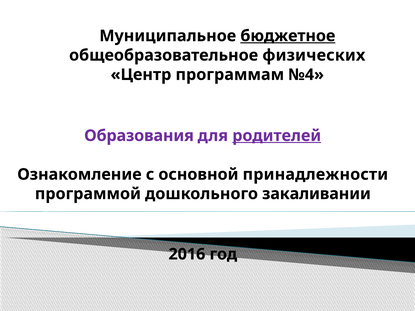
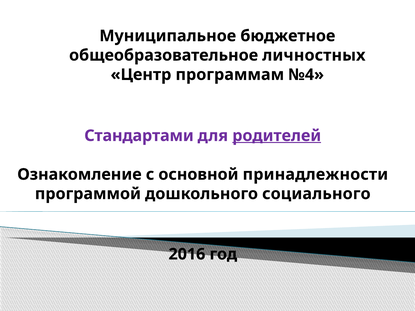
бюджетное underline: present -> none (288, 36)
физических: физических -> личностных (314, 55)
Образования: Образования -> Стандартами (139, 136)
закаливании: закаливании -> социального (316, 194)
